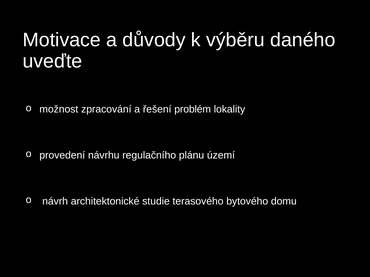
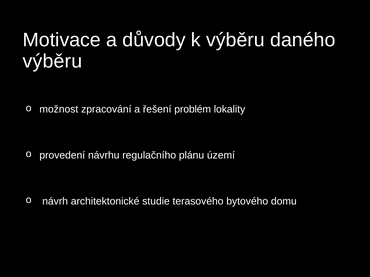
uveďte: uveďte -> výběru (52, 61)
